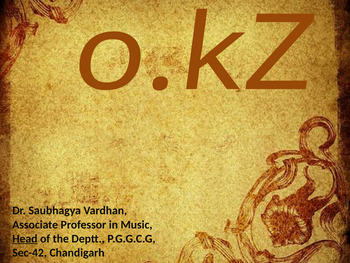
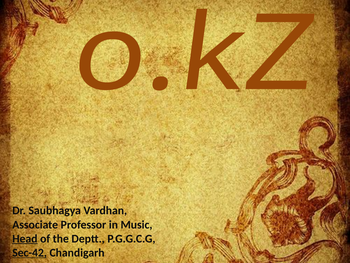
Sec-42 underline: none -> present (30, 252)
